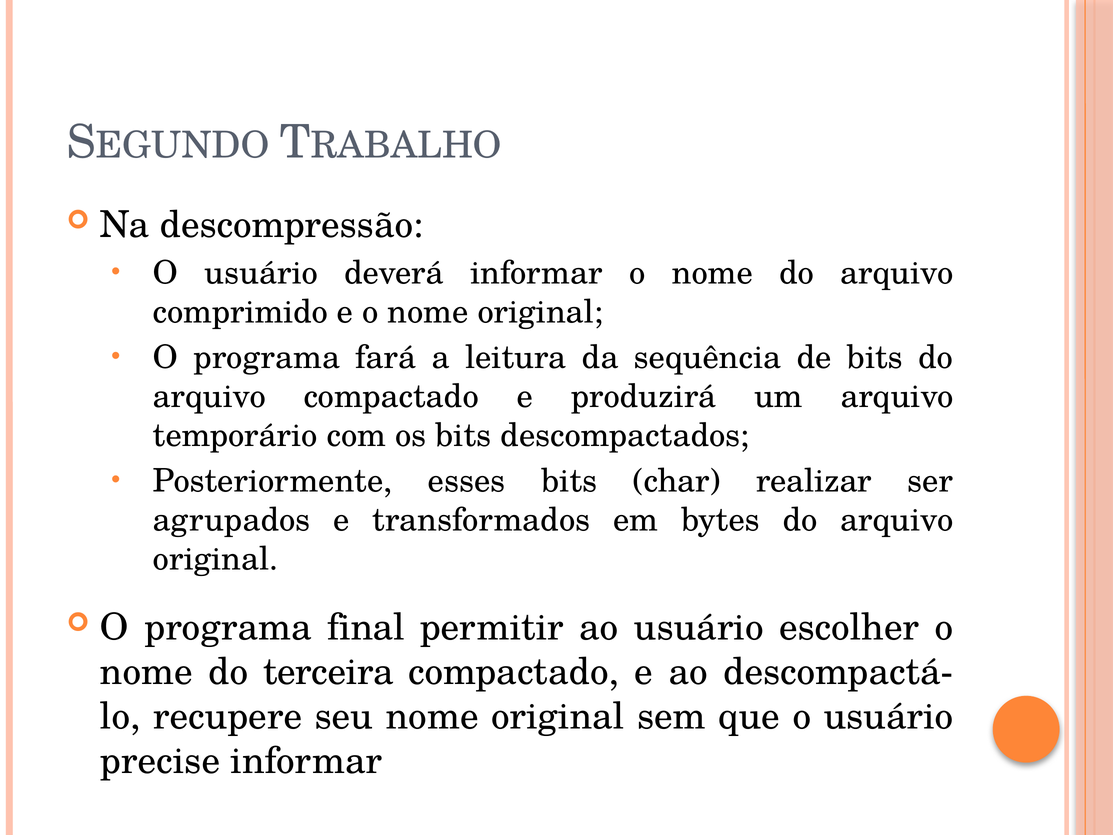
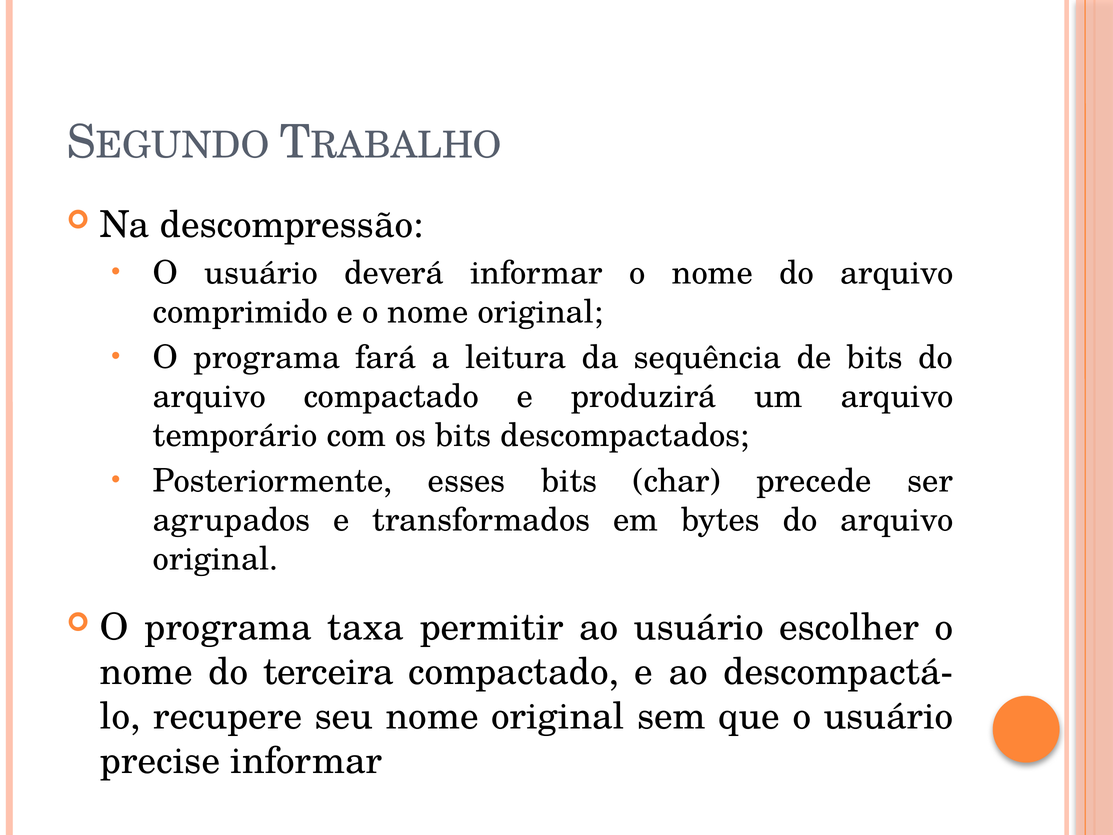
realizar: realizar -> precede (814, 481)
final: final -> taxa (366, 627)
